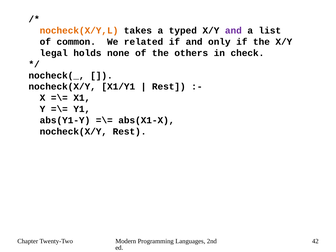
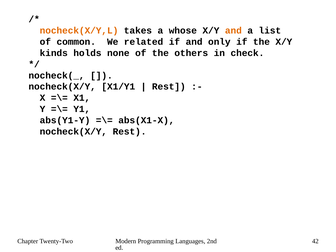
typed: typed -> whose (183, 31)
and colour: purple -> orange (233, 31)
legal: legal -> kinds (54, 53)
